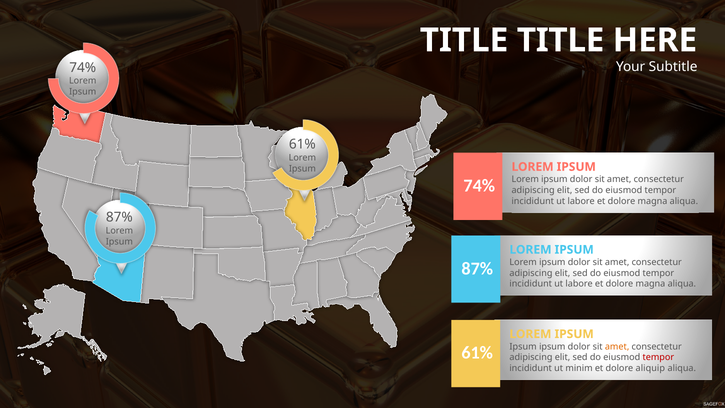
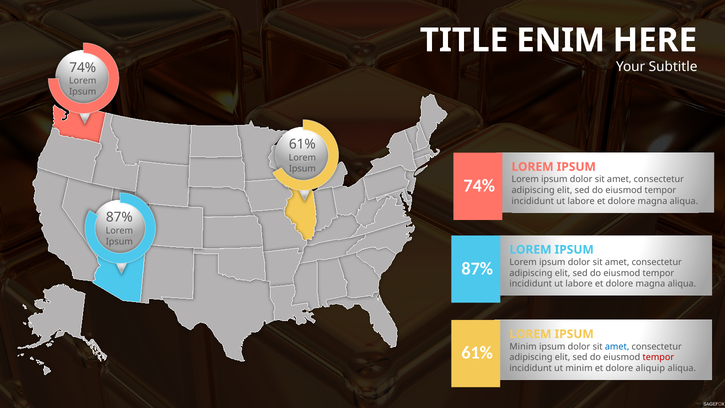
TITLE TITLE: TITLE -> ENIM (561, 40)
Ipsum: Ipsum -> Minim (523, 346)
amet colour: orange -> blue (617, 346)
